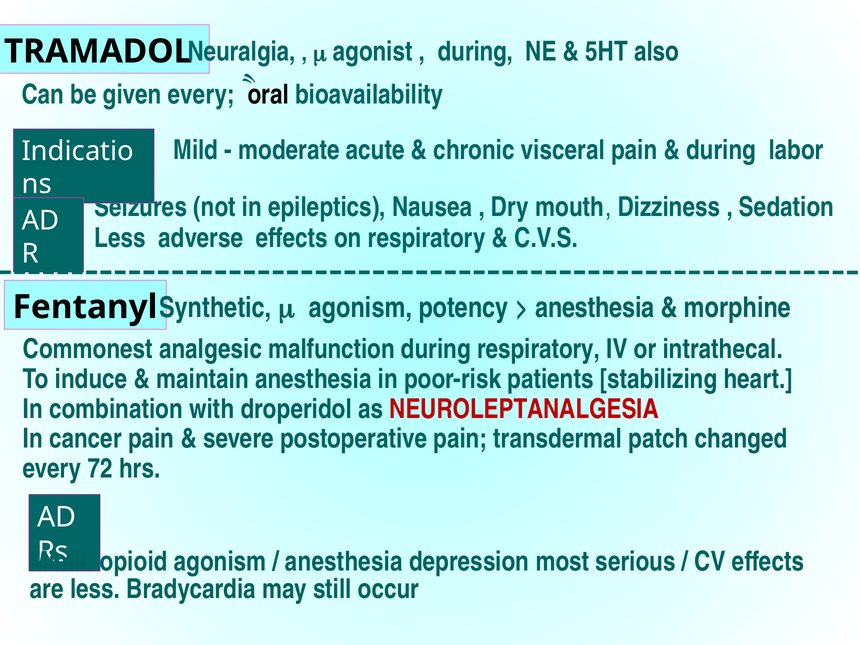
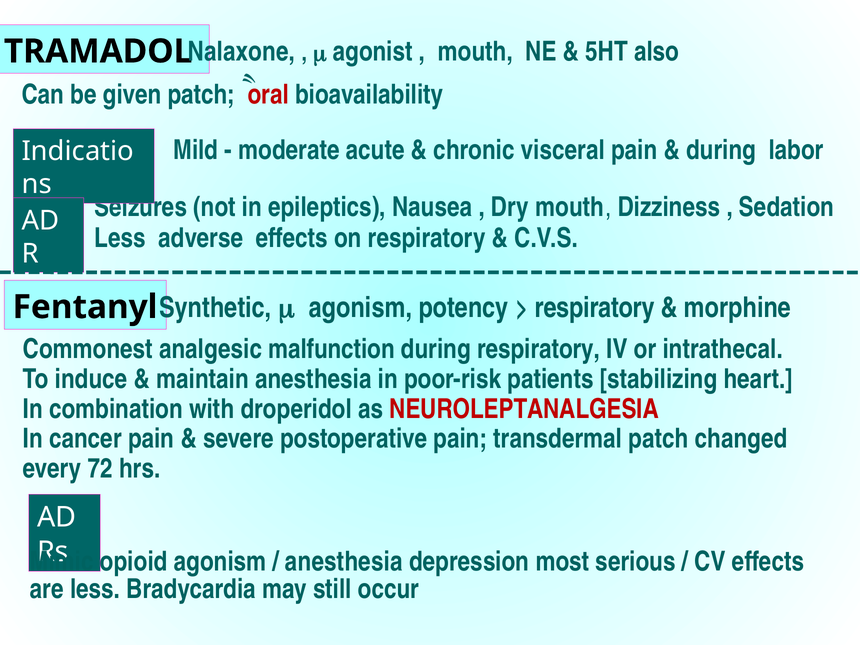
Neuralgia: Neuralgia -> Nalaxone (241, 52)
during: during -> mouth (475, 52)
given every: every -> patch (201, 95)
oral colour: black -> red (268, 95)
anesthesia: anesthesia -> respiratory (595, 308)
